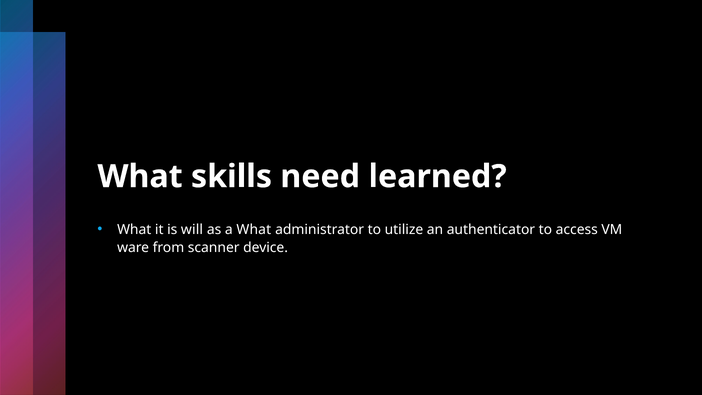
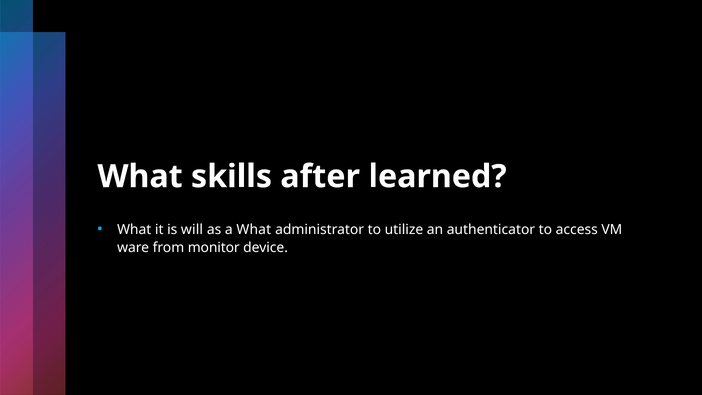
need: need -> after (320, 176)
scanner: scanner -> monitor (214, 248)
